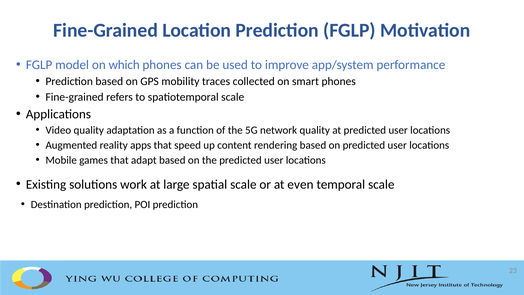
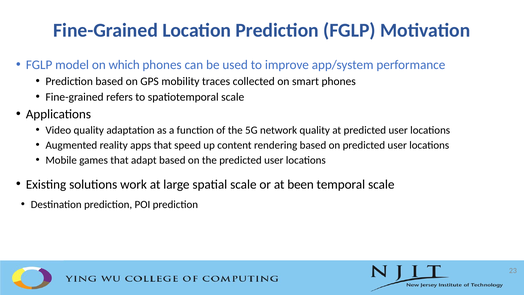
even: even -> been (301, 184)
